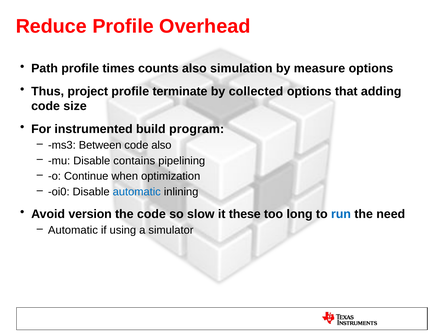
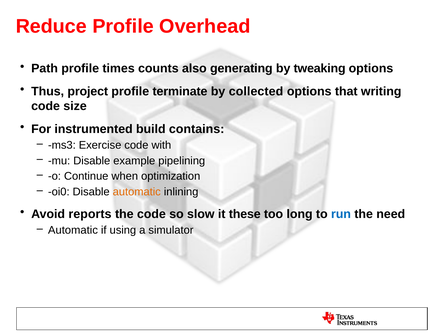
simulation: simulation -> generating (241, 69)
measure: measure -> tweaking (320, 69)
adding: adding -> writing (381, 91)
program: program -> contains (197, 129)
Between: Between -> Exercise (100, 145)
code also: also -> with (161, 145)
contains: contains -> example (134, 161)
automatic colour: blue -> orange (137, 192)
version: version -> reports (90, 214)
